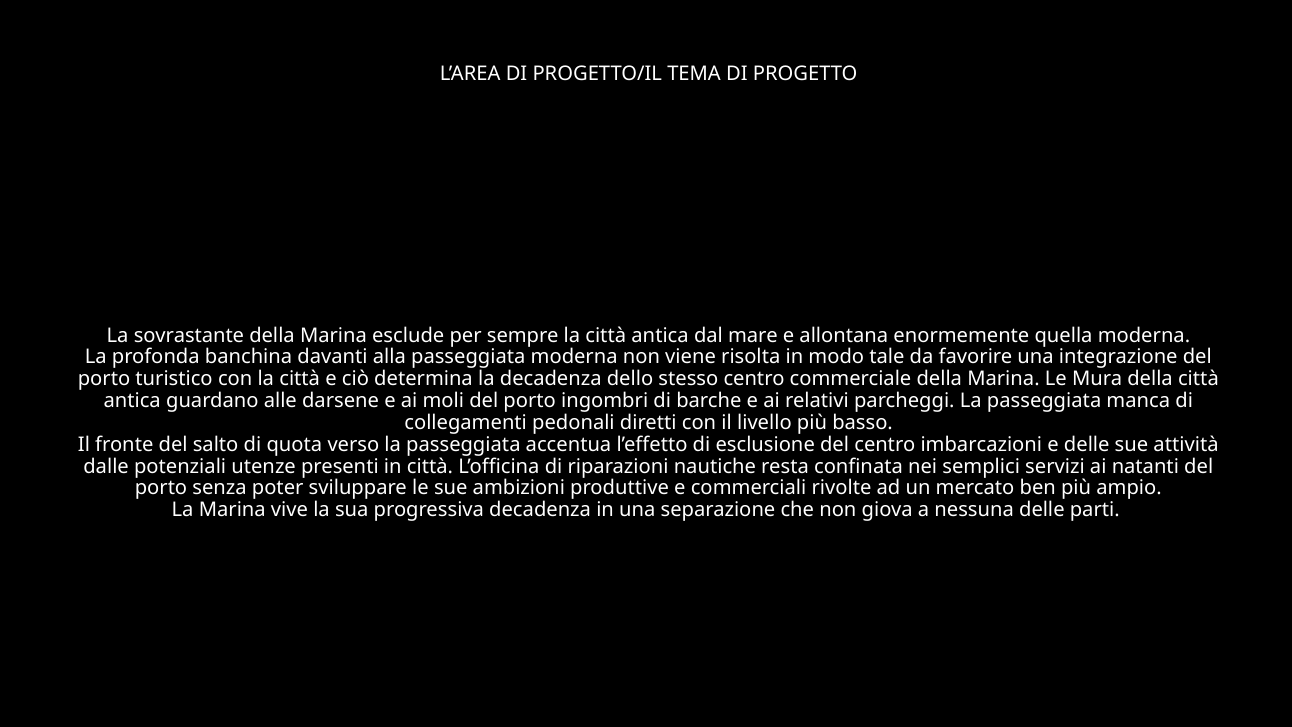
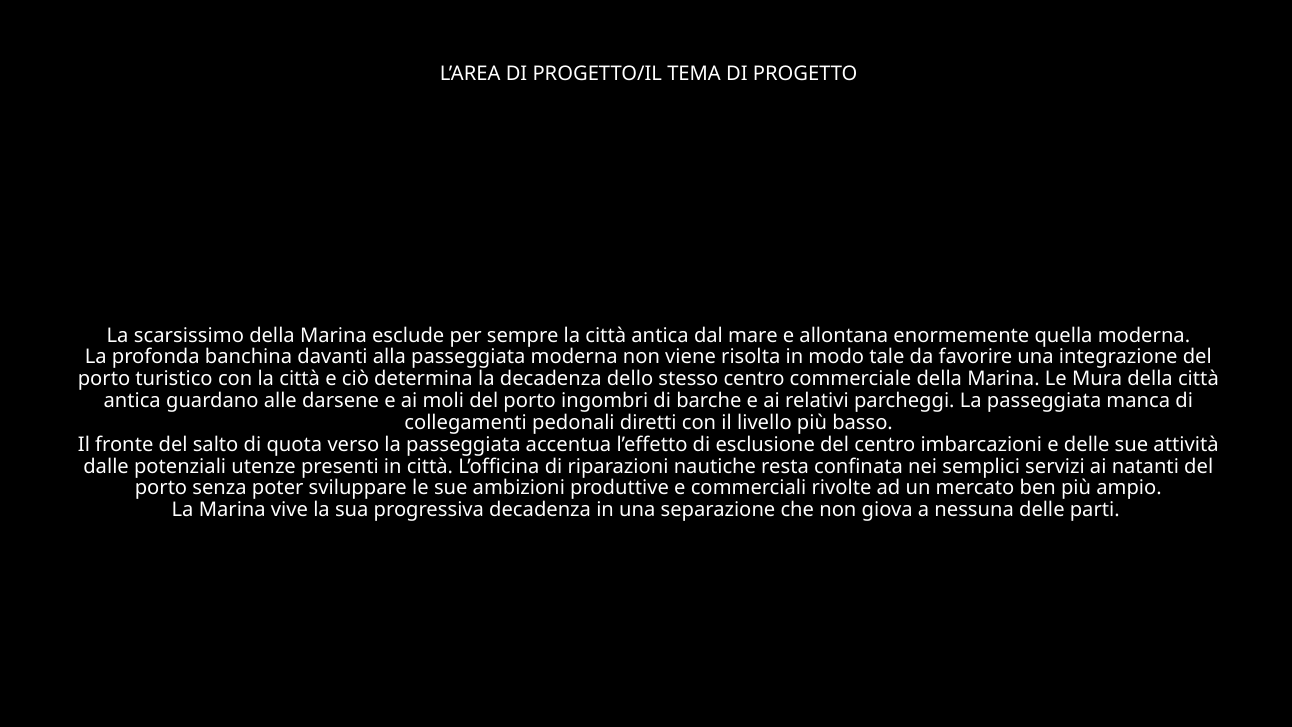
sovrastante: sovrastante -> scarsissimo (189, 335)
